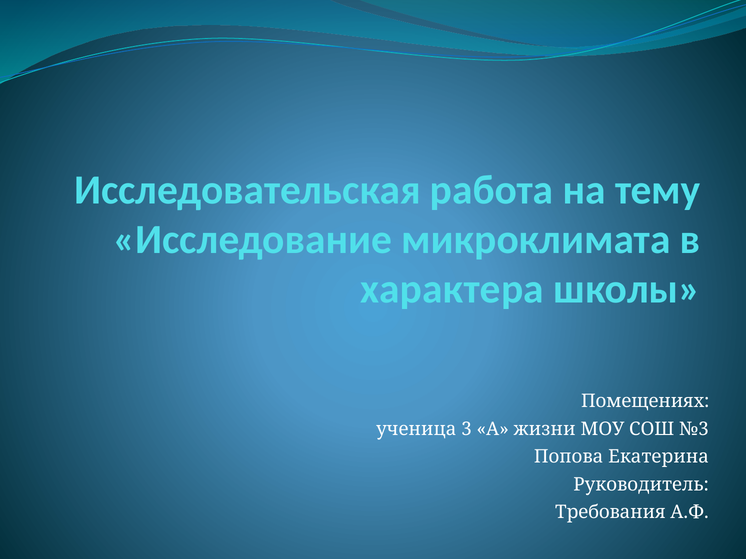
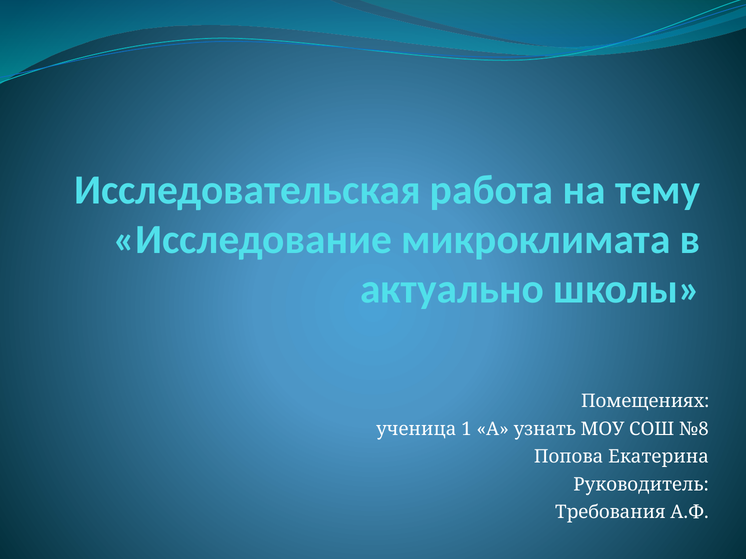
характера: характера -> актуально (452, 289)
3: 3 -> 1 (466, 429)
жизни: жизни -> узнать (545, 429)
№3: №3 -> №8 (694, 429)
